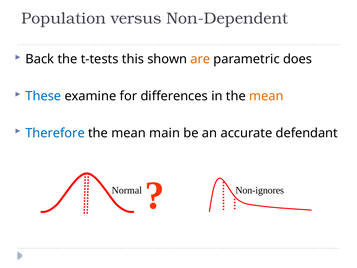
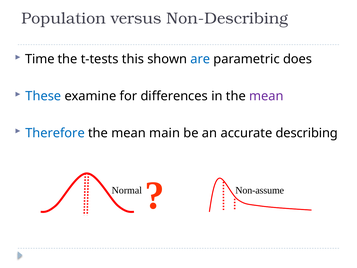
Non-Dependent: Non-Dependent -> Non-Describing (227, 18)
Back: Back -> Time (40, 59)
are colour: orange -> blue (200, 59)
mean colour: orange -> purple (266, 96)
defendant: defendant -> describing (307, 133)
Non-ignores: Non-ignores -> Non-assume (260, 190)
